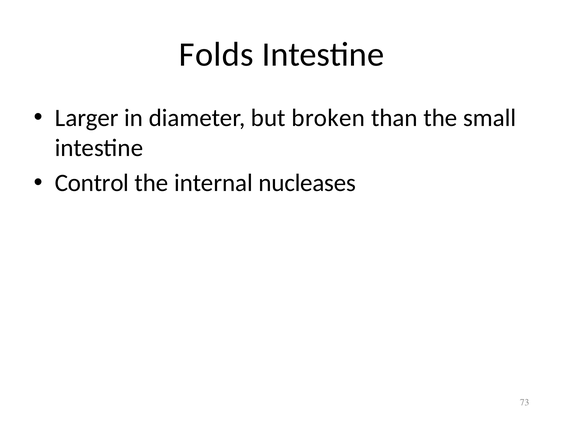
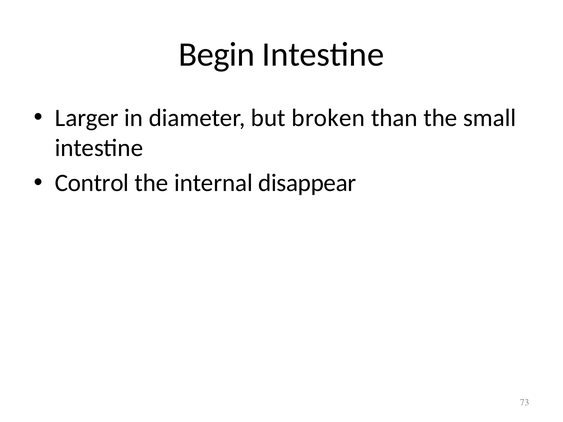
Folds: Folds -> Begin (217, 55)
nucleases: nucleases -> disappear (307, 183)
